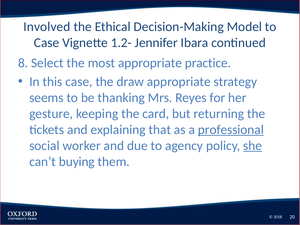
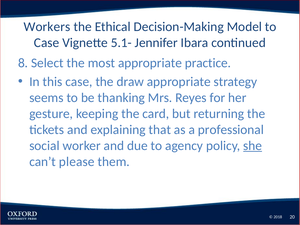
Involved: Involved -> Workers (47, 27)
1.2-: 1.2- -> 5.1- (121, 43)
professional underline: present -> none (231, 130)
buying: buying -> please (77, 162)
